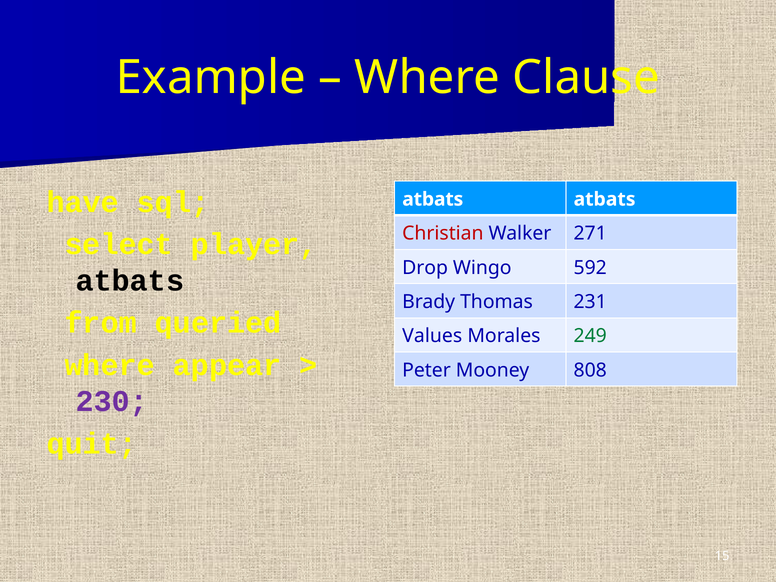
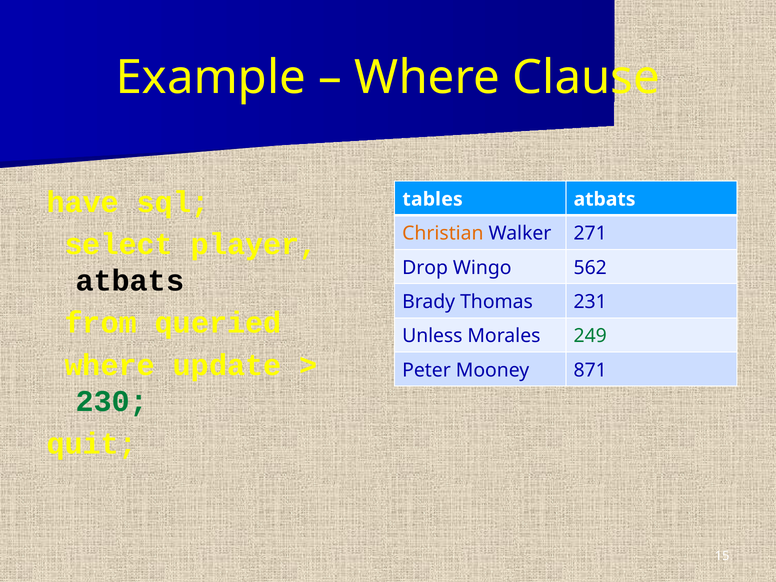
atbats: atbats -> tables (433, 199)
Christian colour: red -> orange (443, 233)
592: 592 -> 562 (590, 268)
Values: Values -> Unless (432, 336)
appear: appear -> update (227, 365)
808: 808 -> 871 (590, 370)
230 colour: purple -> green (112, 402)
